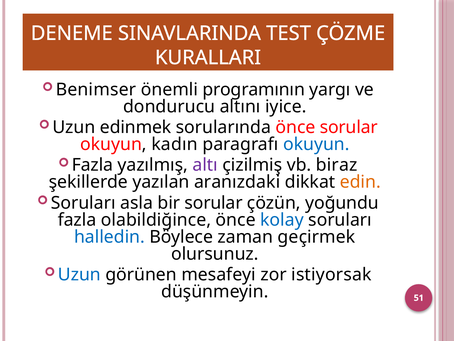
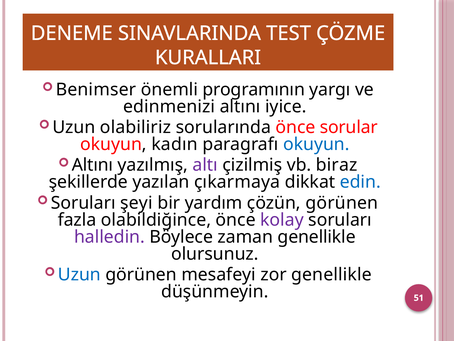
dondurucu: dondurucu -> edinmenizi (169, 106)
edinmek: edinmek -> olabiliriz (136, 127)
Fazla: Fazla -> Altını (93, 165)
aranızdaki: aranızdaki -> çıkarmaya (237, 182)
edin colour: orange -> blue (360, 182)
asla: asla -> şeyi (136, 203)
bir sorular: sorular -> yardım (214, 203)
çözün yoğundu: yoğundu -> görünen (342, 203)
kolay colour: blue -> purple (282, 220)
halledin colour: blue -> purple (109, 237)
zaman geçirmek: geçirmek -> genellikle (317, 237)
zor istiyorsak: istiyorsak -> genellikle (331, 274)
